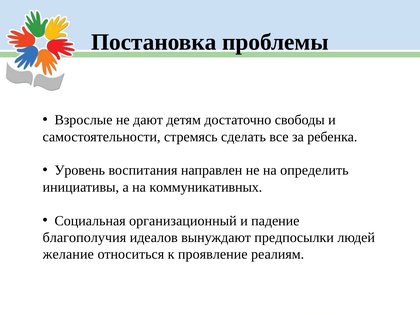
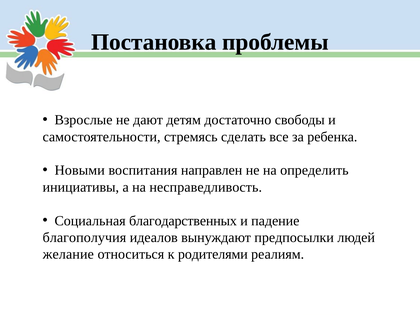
Уровень: Уровень -> Новыми (80, 170)
коммуникативных: коммуникативных -> несправедливость (206, 187)
организационный: организационный -> благодарственных (183, 221)
проявление: проявление -> родителями (213, 254)
